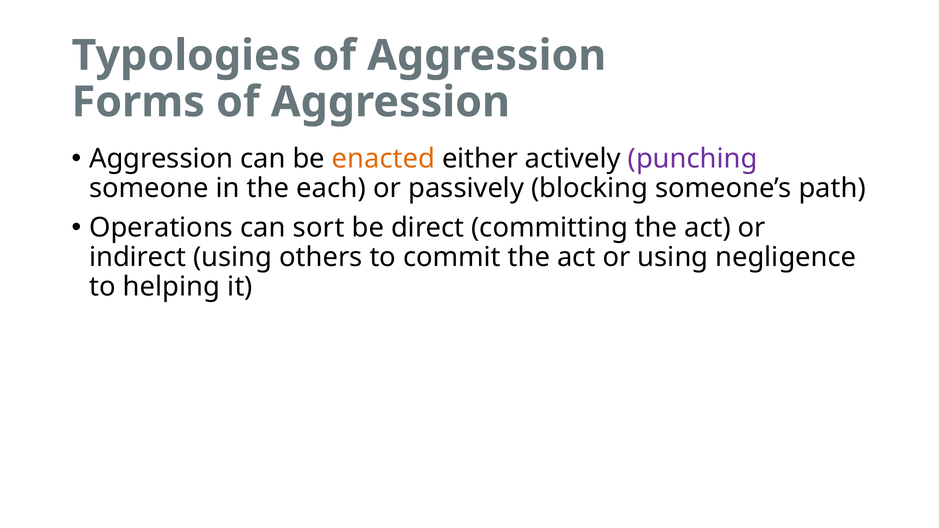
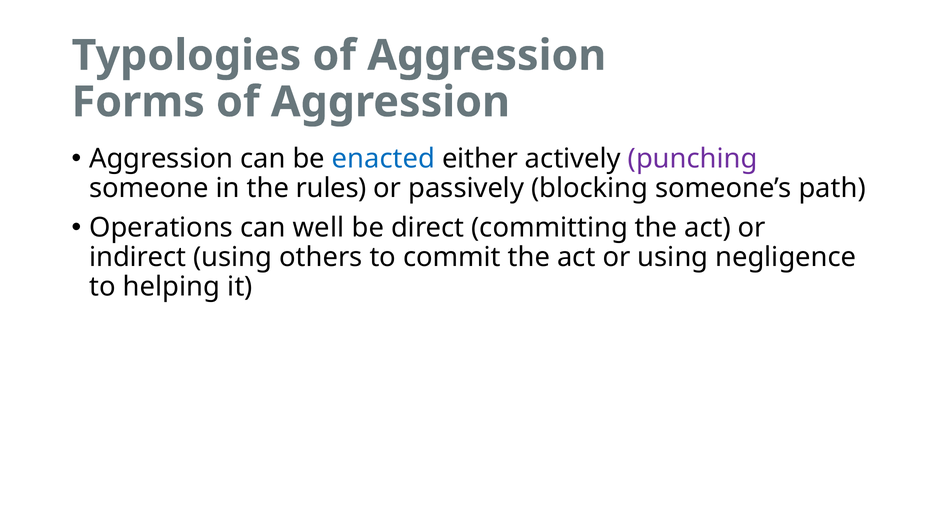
enacted colour: orange -> blue (383, 159)
each: each -> rules (331, 188)
sort: sort -> well (319, 228)
